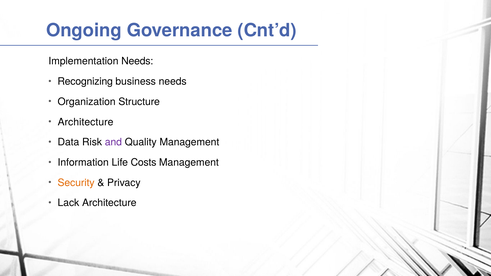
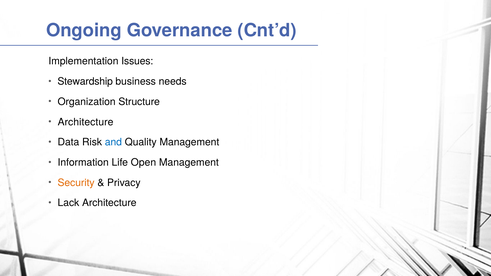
Implementation Needs: Needs -> Issues (137, 61)
Recognizing: Recognizing -> Stewardship (85, 82)
and colour: purple -> blue (113, 142)
Costs: Costs -> Open (143, 163)
